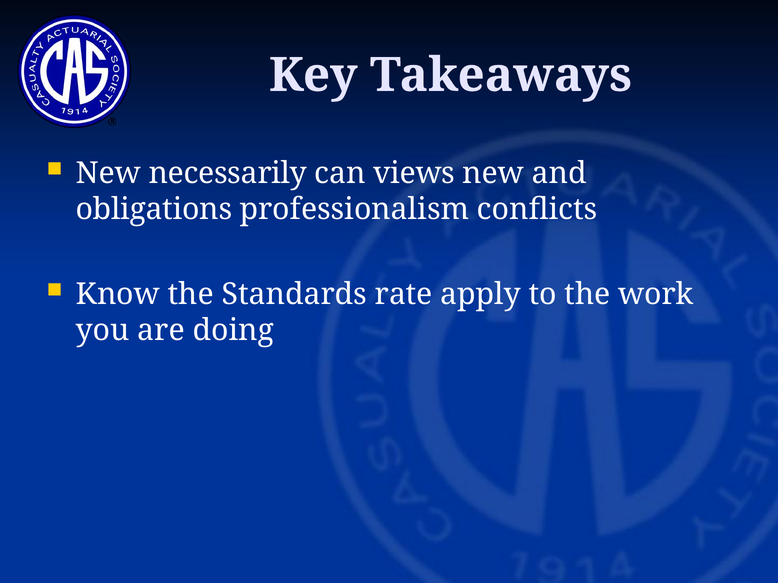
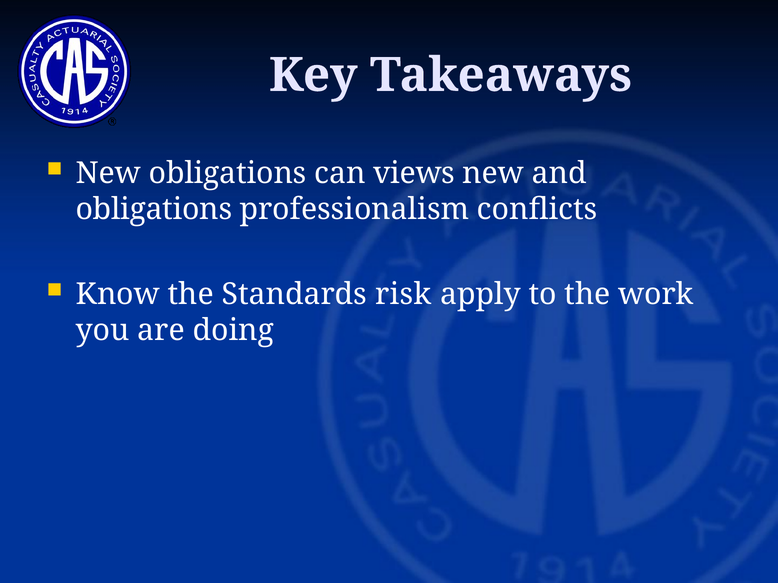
New necessarily: necessarily -> obligations (228, 173)
rate: rate -> risk (404, 294)
